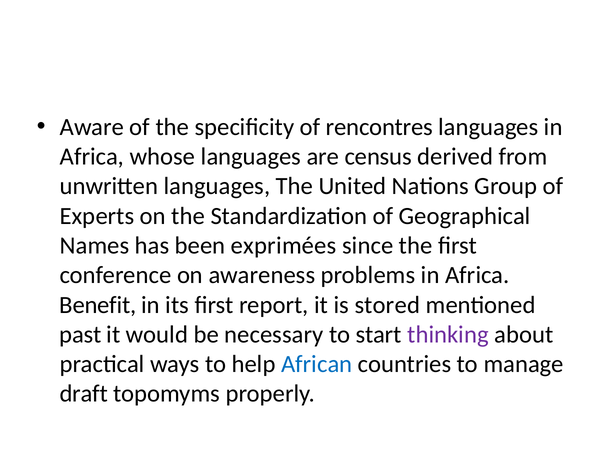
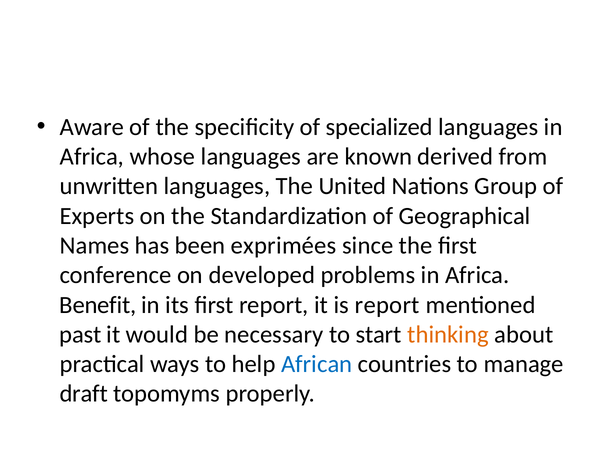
rencontres: rencontres -> specialized (379, 127)
census: census -> known (378, 157)
awareness: awareness -> developed (262, 275)
is stored: stored -> report (387, 305)
thinking colour: purple -> orange (448, 334)
